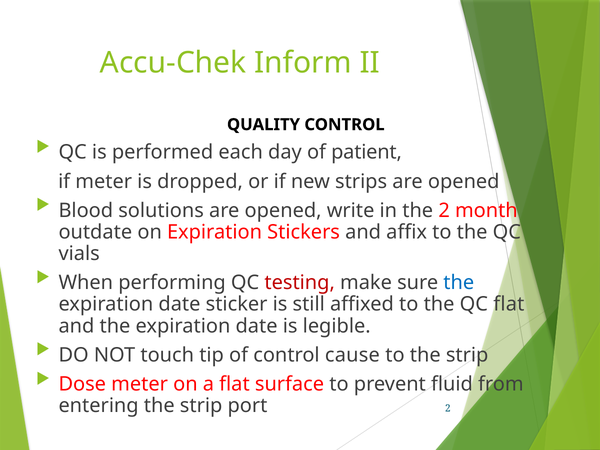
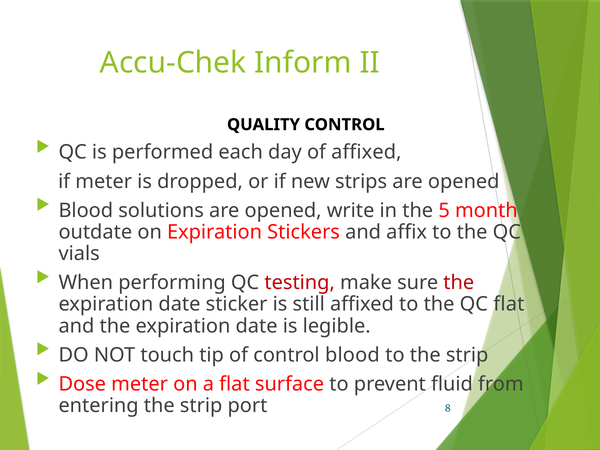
of patient: patient -> affixed (366, 152)
the 2: 2 -> 5 (444, 211)
the colour: blue -> red (459, 283)
control cause: cause -> blood (352, 355)
port 2: 2 -> 8 (448, 408)
